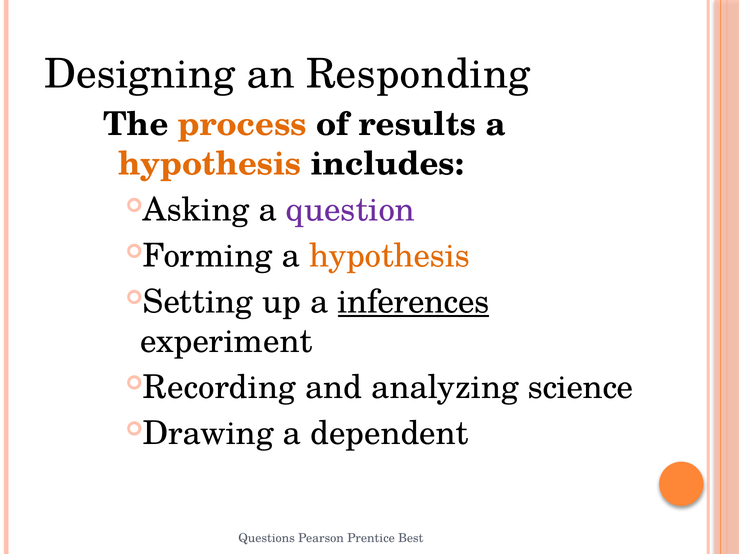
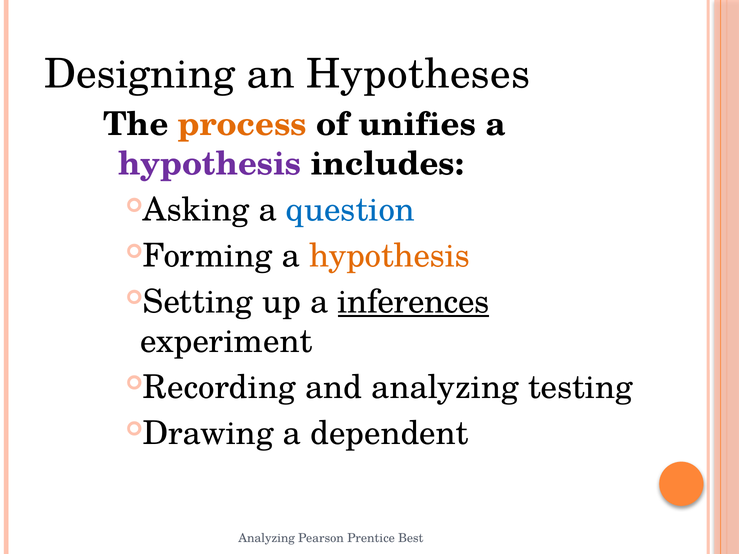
Responding: Responding -> Hypotheses (418, 74)
results: results -> unifies (417, 125)
hypothesis colour: orange -> purple (210, 164)
question colour: purple -> blue (350, 210)
science: science -> testing (580, 387)
Questions: Questions -> Analyzing (267, 539)
